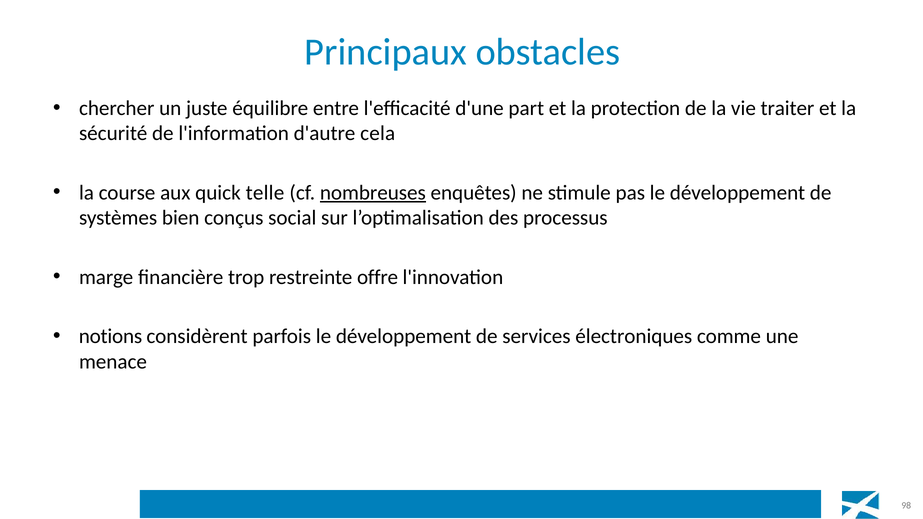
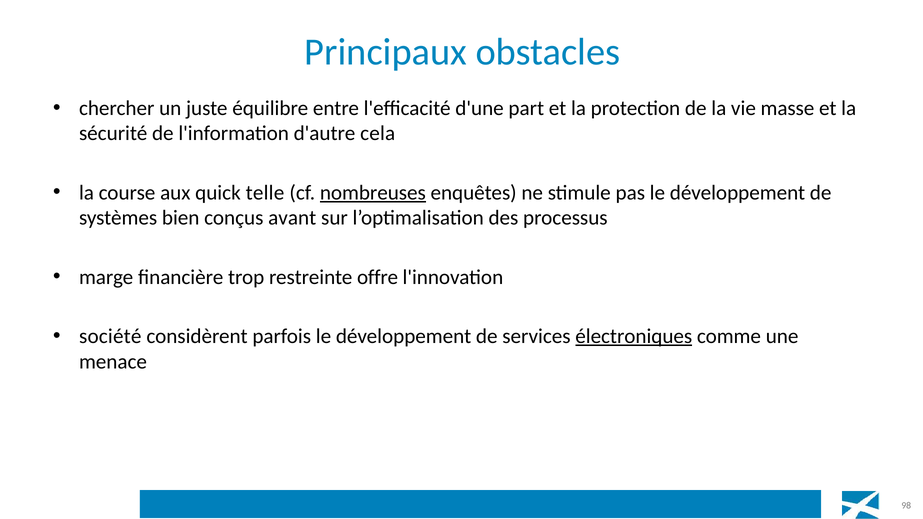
traiter: traiter -> masse (787, 108)
social: social -> avant (292, 218)
notions: notions -> société (110, 336)
électroniques underline: none -> present (634, 336)
